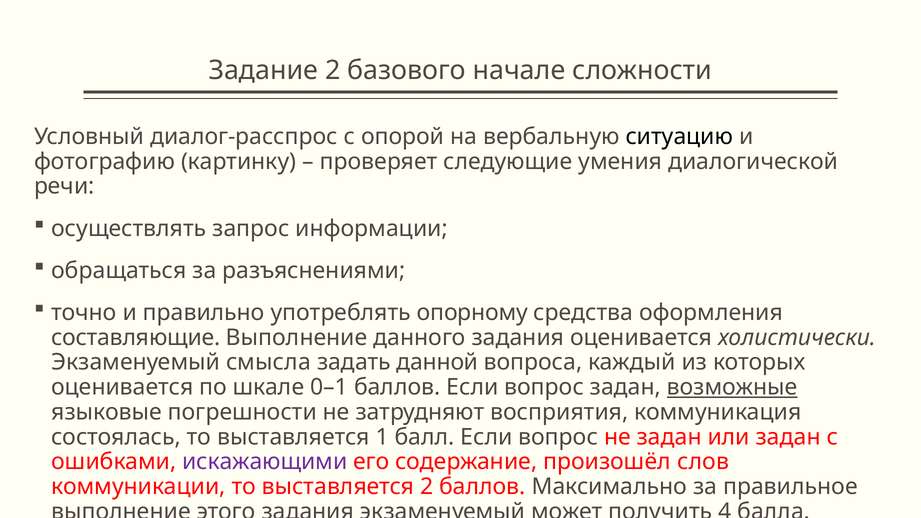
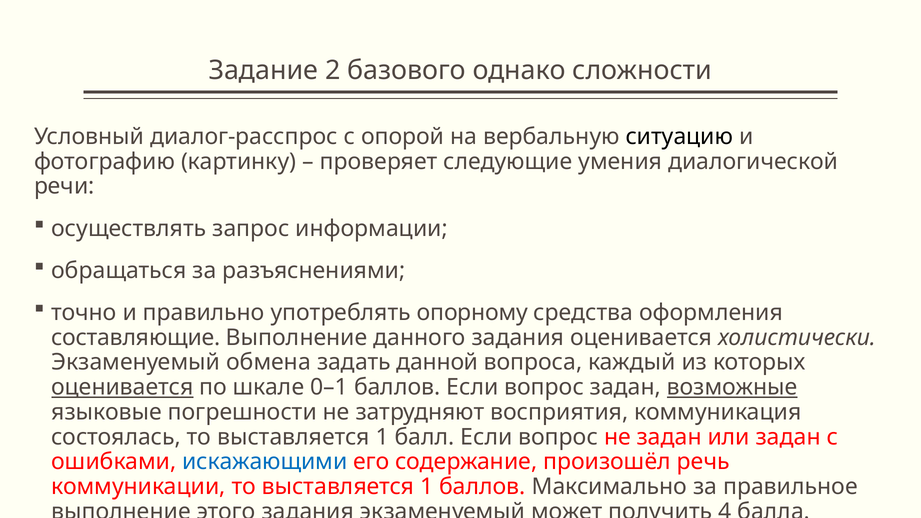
начале: начале -> однако (519, 70)
смысла: смысла -> обмена (268, 362)
оценивается underline: none -> present (122, 387)
искажающими colour: purple -> blue (265, 462)
слов: слов -> речь (703, 462)
коммуникации то выставляется 2: 2 -> 1 (427, 487)
